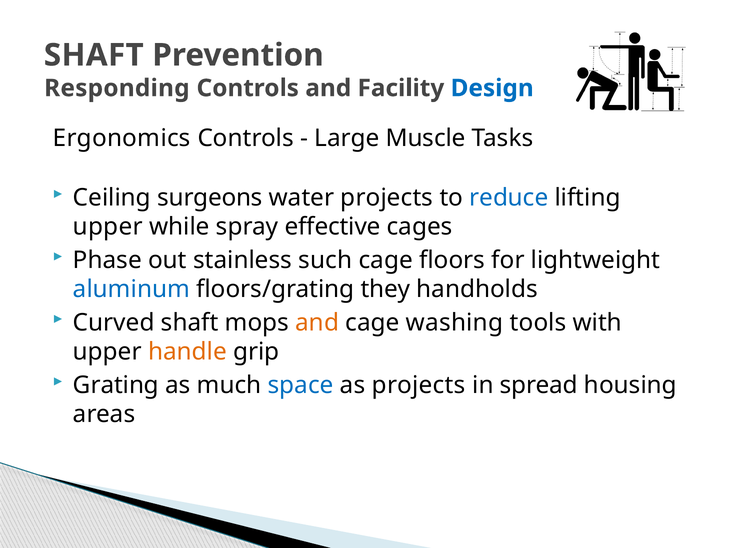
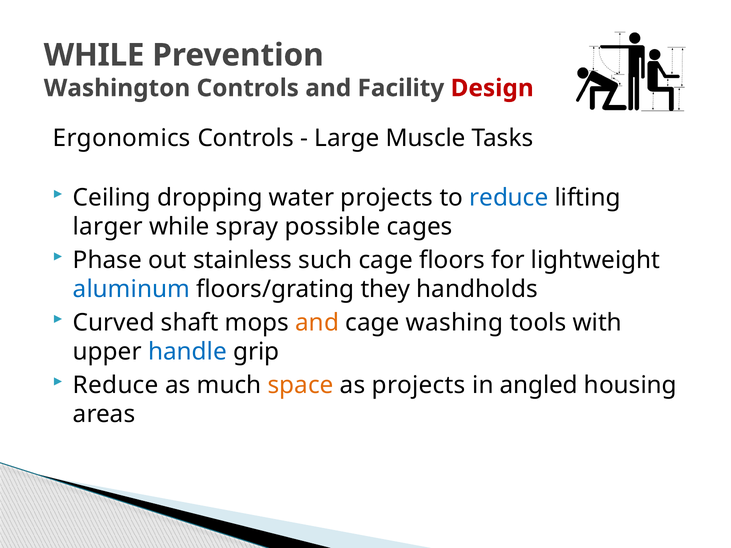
SHAFT: SHAFT -> WHILE (94, 55)
Responding: Responding -> Washington (117, 88)
Design colour: blue -> red (492, 88)
surgeons: surgeons -> dropping (210, 198)
upper: upper -> larger (108, 227)
effective: effective -> possible (332, 227)
handle colour: orange -> blue (188, 352)
Grating: Grating -> Reduce (116, 385)
space colour: blue -> orange (301, 385)
spread: spread -> angled (539, 385)
